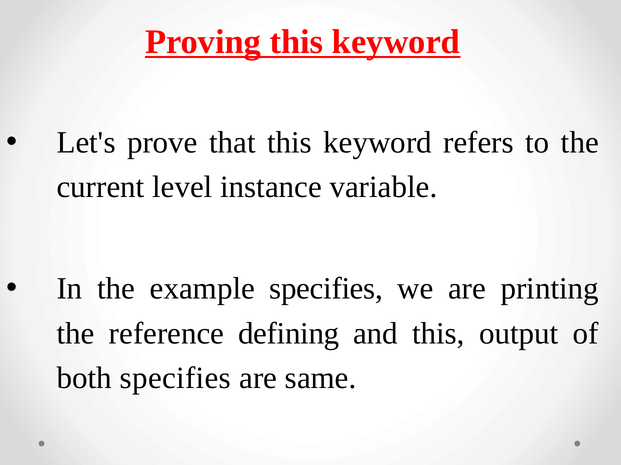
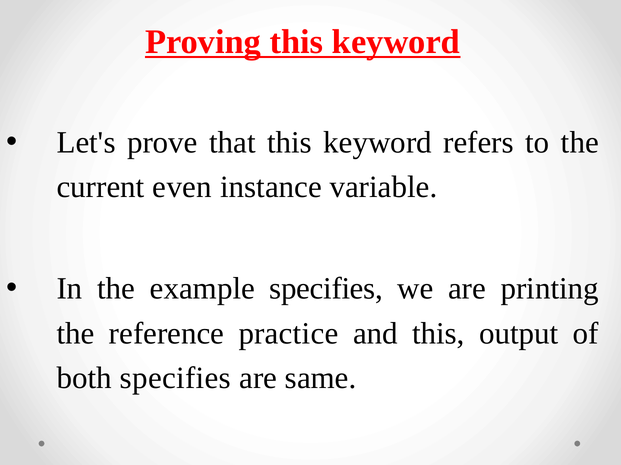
level: level -> even (182, 187)
defining: defining -> practice (288, 334)
